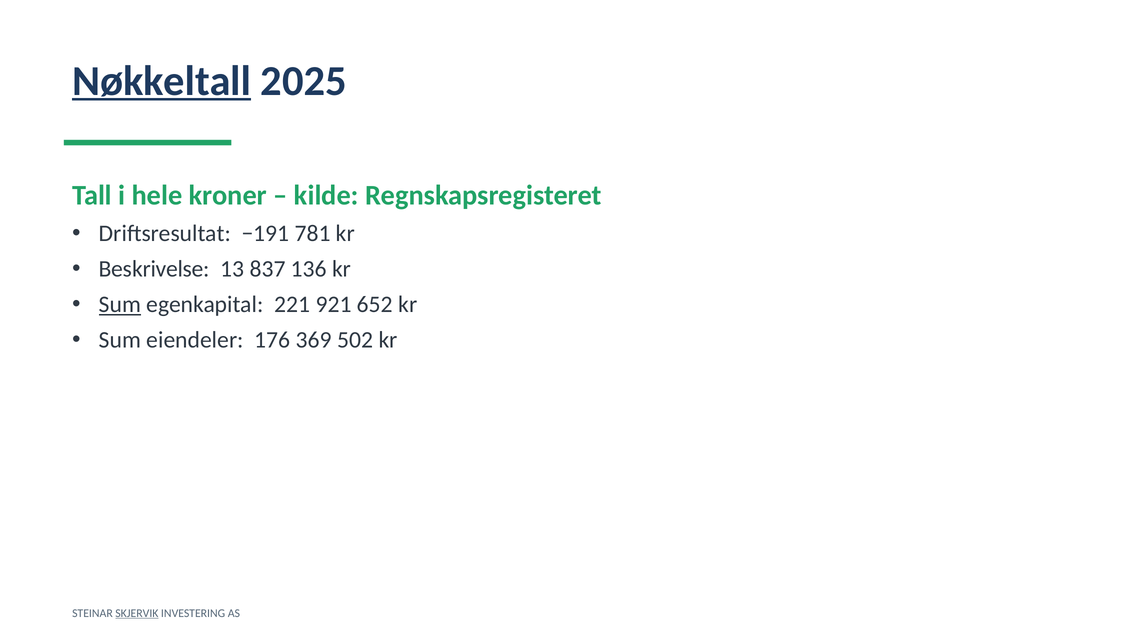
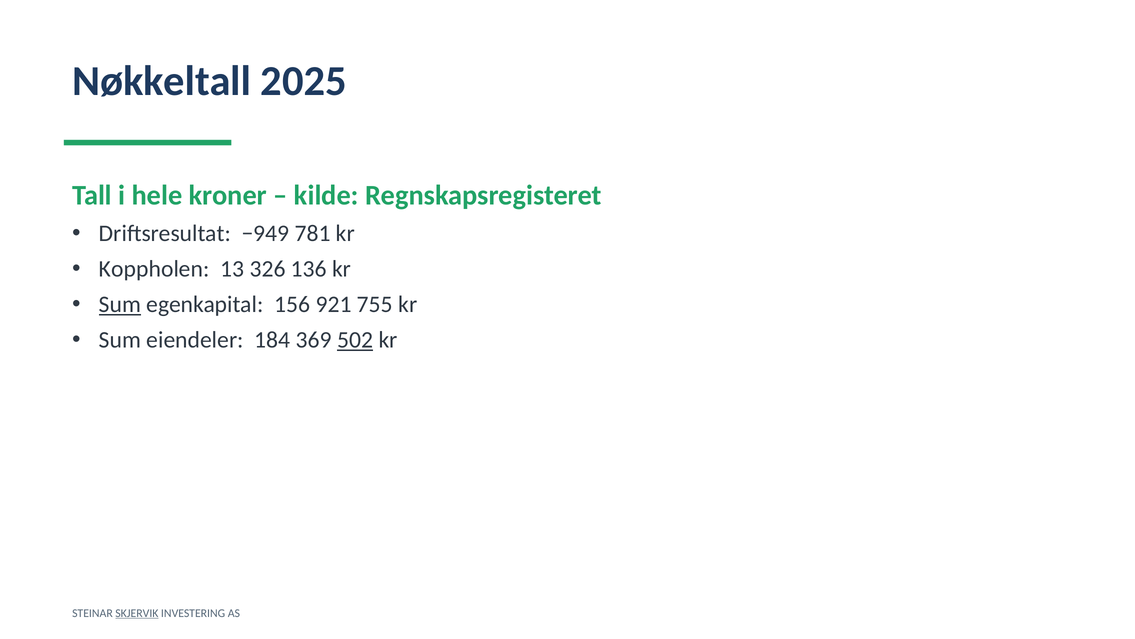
Nøkkeltall underline: present -> none (162, 81)
−191: −191 -> −949 (265, 233)
Beskrivelse: Beskrivelse -> Koppholen (154, 269)
837: 837 -> 326 (268, 269)
221: 221 -> 156 (292, 304)
652: 652 -> 755 (375, 304)
176: 176 -> 184 (272, 340)
502 underline: none -> present (355, 340)
